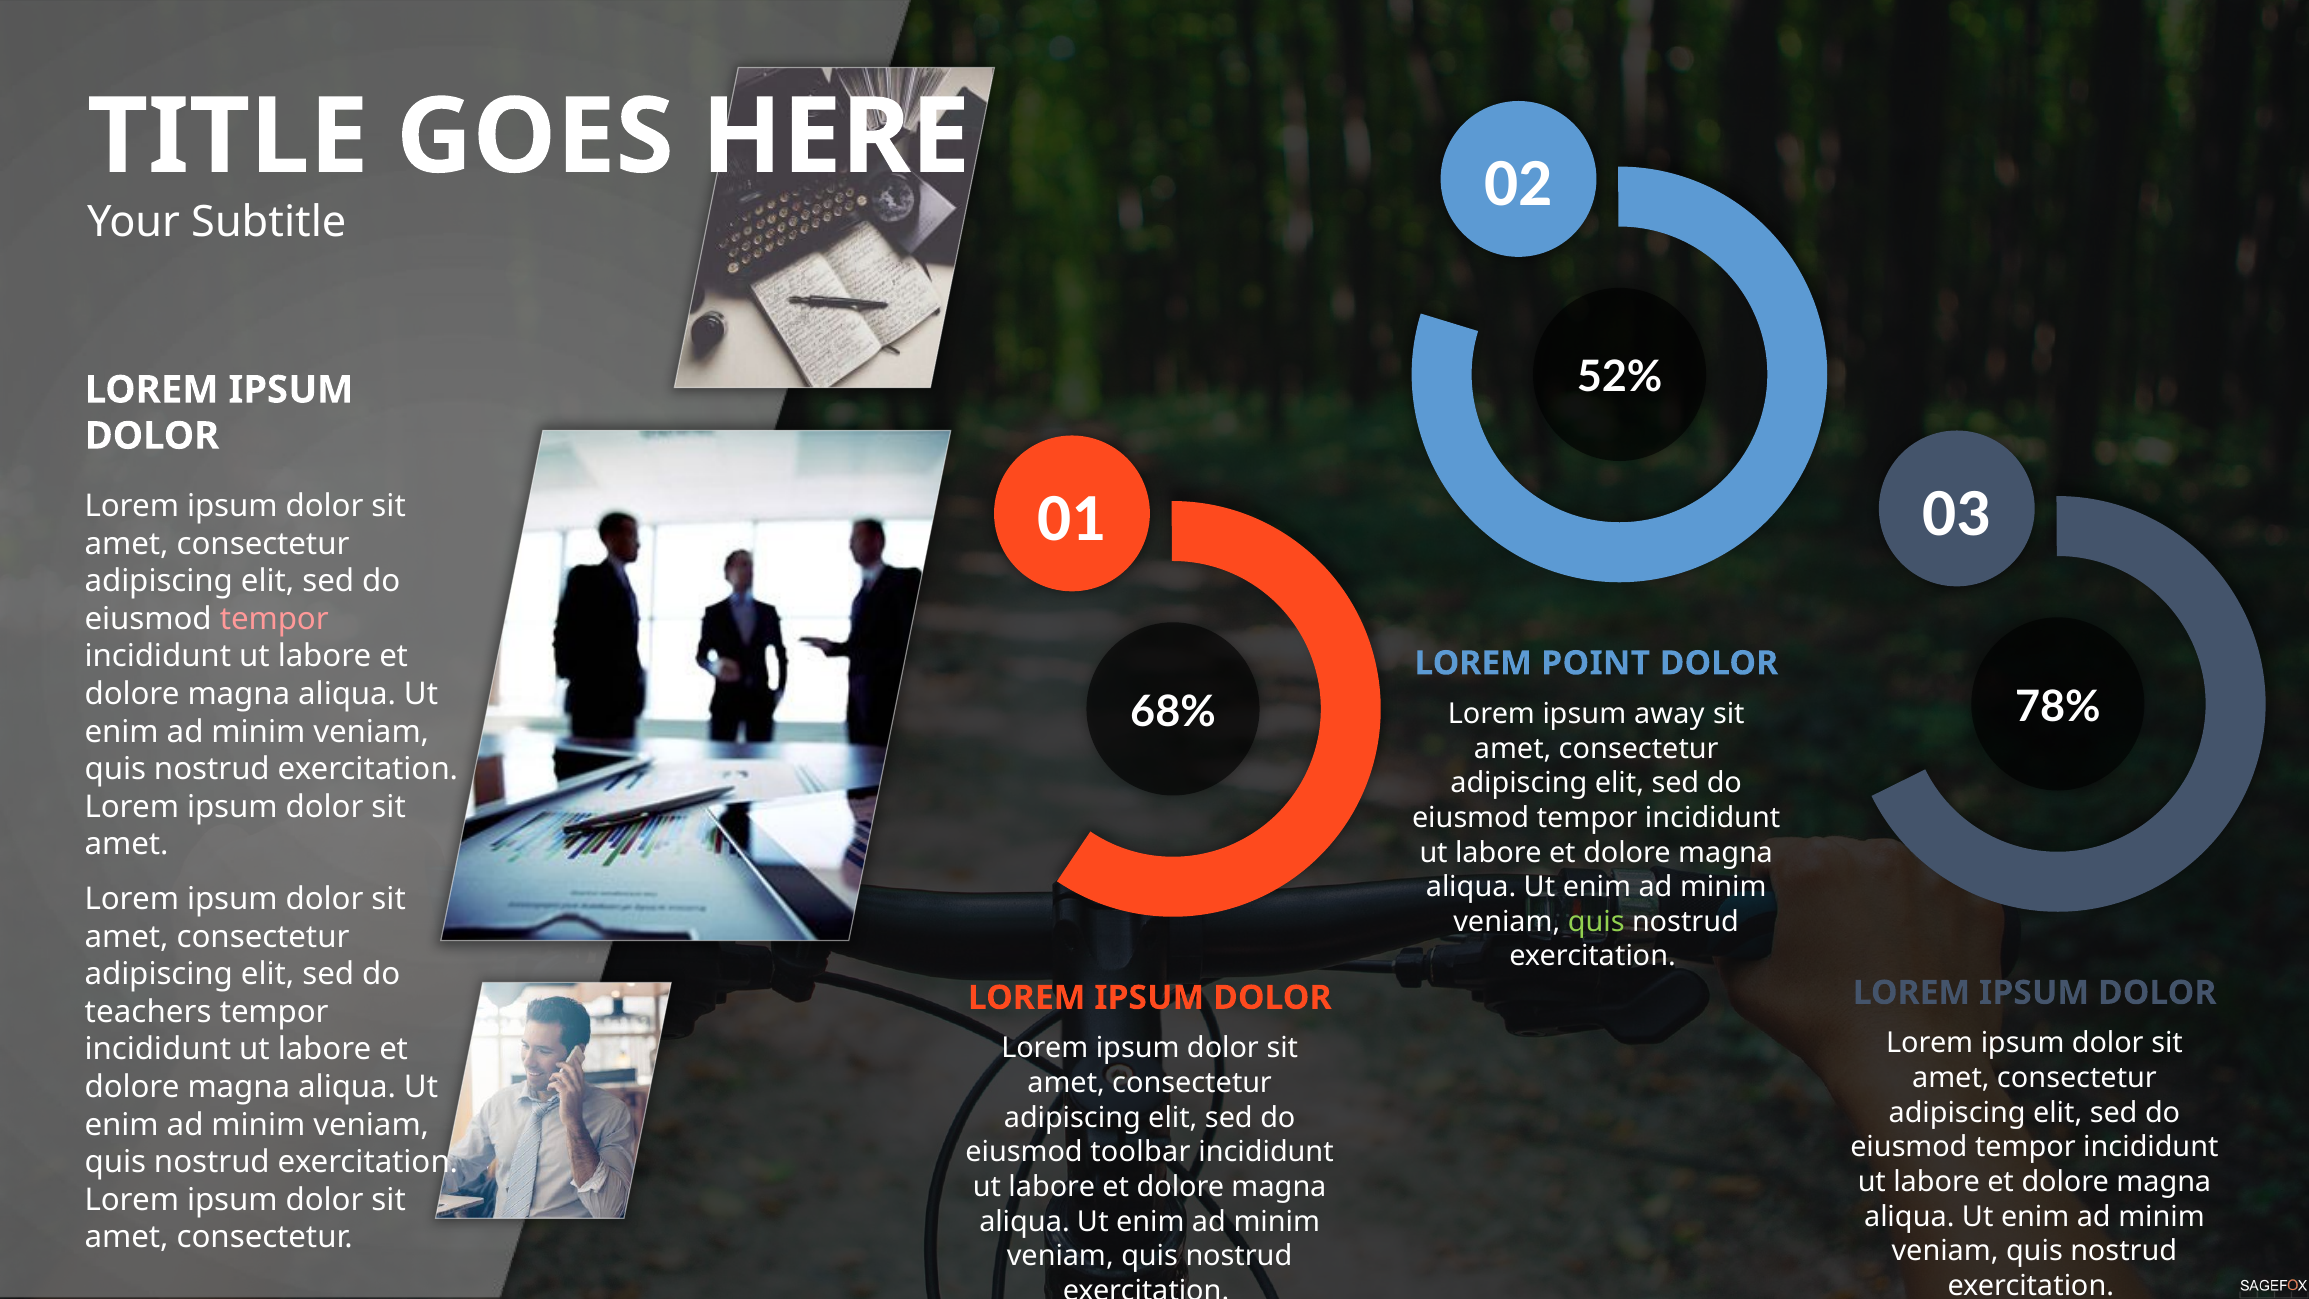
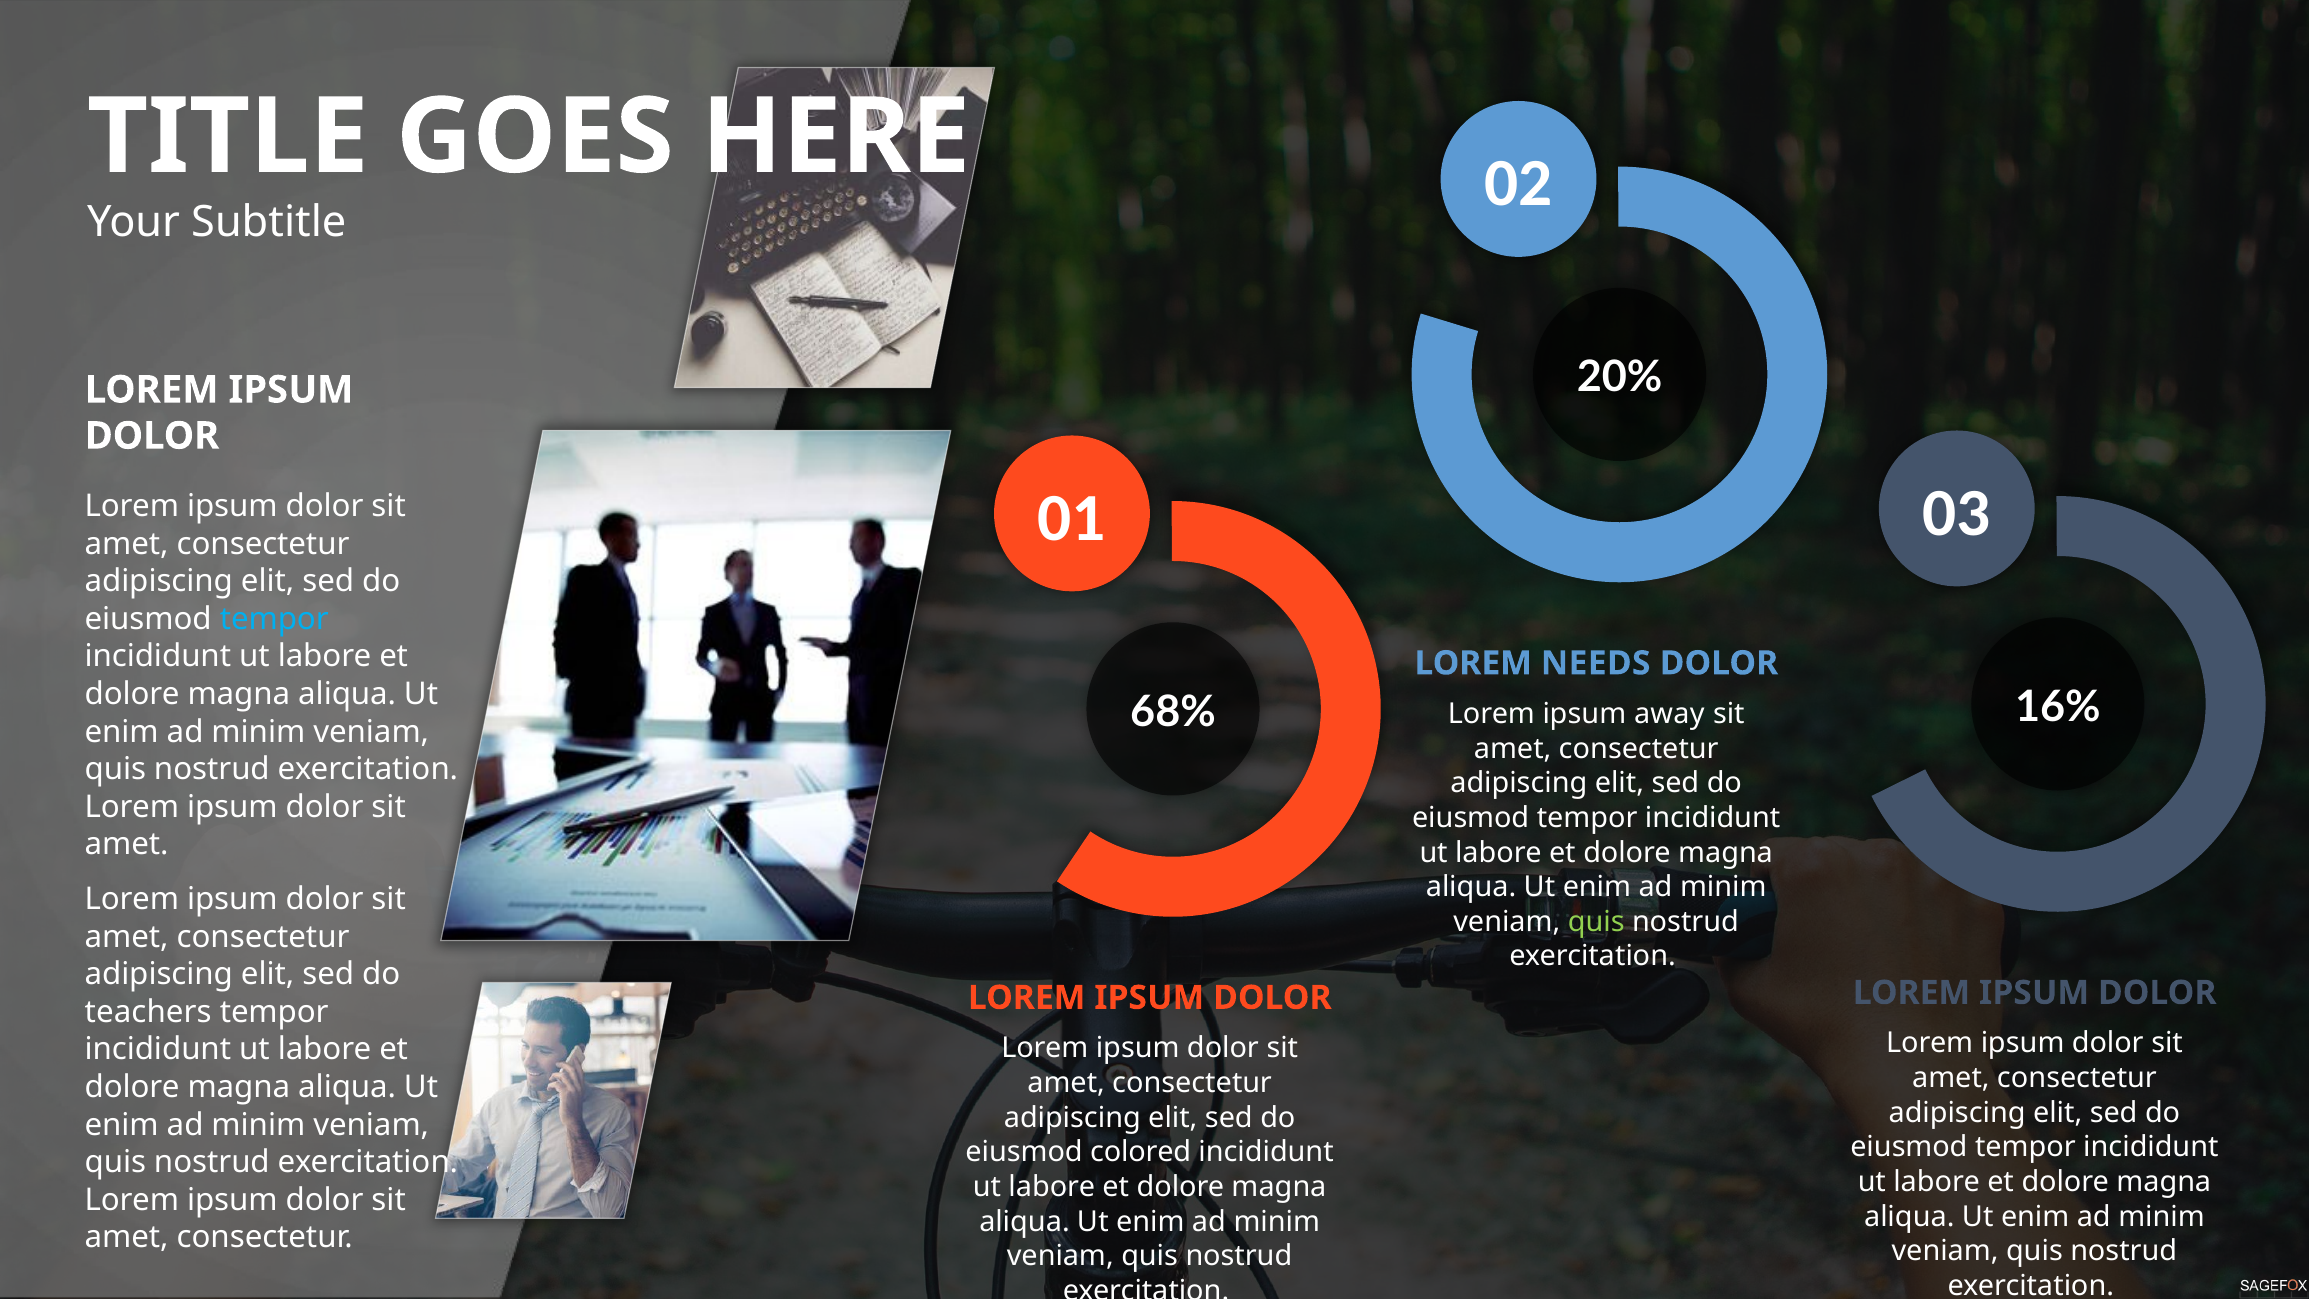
52%: 52% -> 20% (1620, 377)
tempor colour: pink -> light blue (274, 619)
POINT: POINT -> NEEDS (1596, 663)
78%: 78% -> 16% (2058, 707)
toolbar: toolbar -> colored (1141, 1152)
